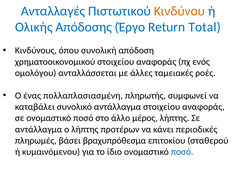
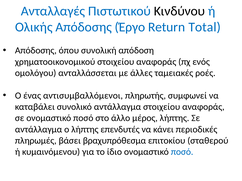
Κινδύνου colour: orange -> black (179, 11)
Κινδύνους: Κινδύνους -> Απόδοσης (36, 51)
πολλαπλασιασμένη: πολλαπλασιασμένη -> αντισυμβαλλόμενοι (83, 96)
προτέρων: προτέρων -> επενδυτές (120, 130)
